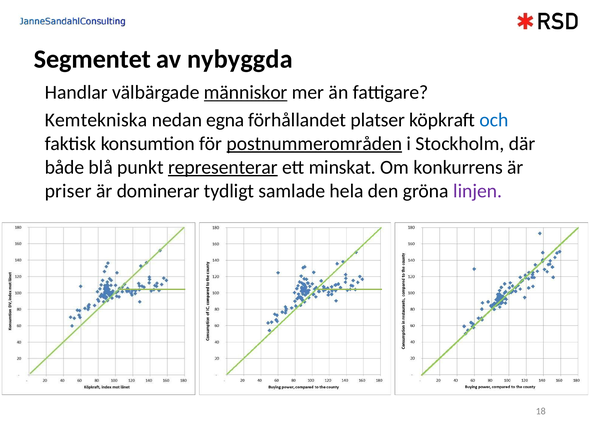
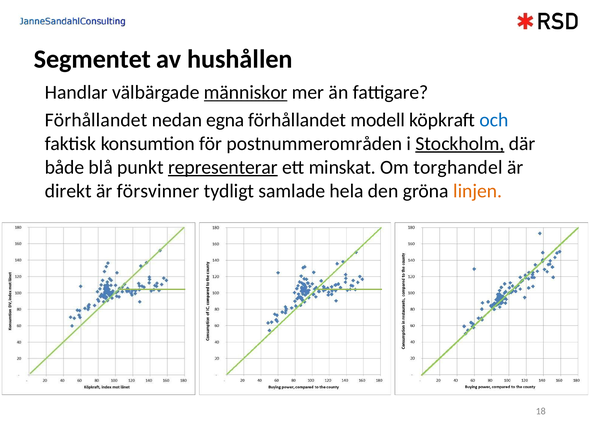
nybyggda: nybyggda -> hushållen (240, 59)
Kemtekniska: Kemtekniska -> Förhållandet (96, 120)
platser: platser -> modell (378, 120)
postnummerområden underline: present -> none (314, 143)
Stockholm underline: none -> present (460, 143)
konkurrens: konkurrens -> torghandel (458, 167)
priser: priser -> direkt (68, 191)
dominerar: dominerar -> försvinner (158, 191)
linjen colour: purple -> orange (478, 191)
